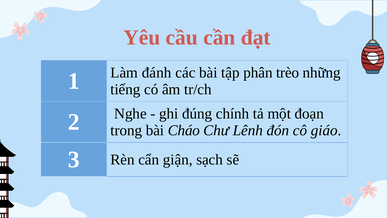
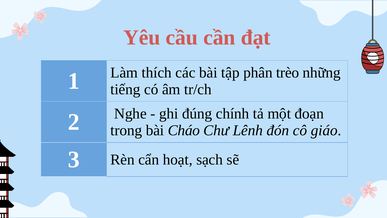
đánh: đánh -> thích (157, 73)
giận: giận -> hoạt (178, 159)
